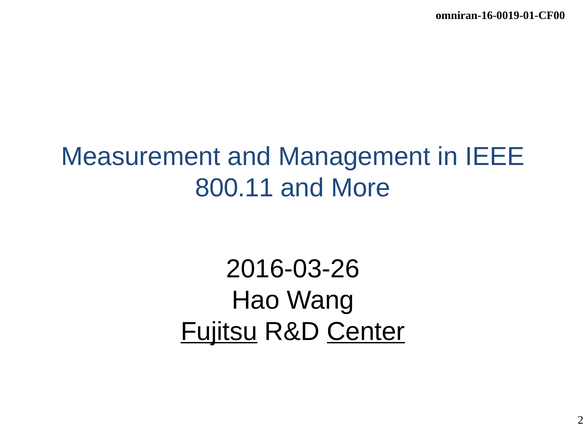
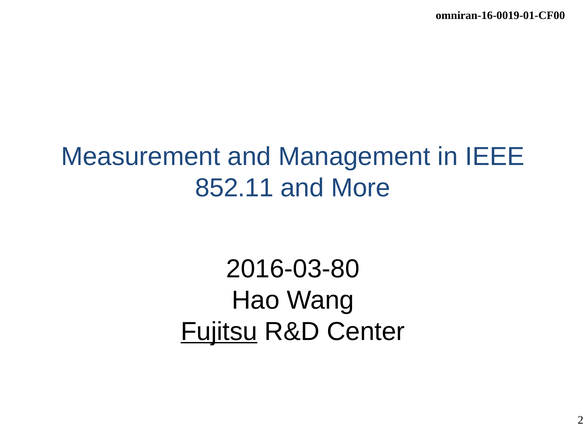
800.11: 800.11 -> 852.11 (234, 188)
2016-03-26: 2016-03-26 -> 2016-03-80 (293, 269)
Center underline: present -> none (366, 332)
